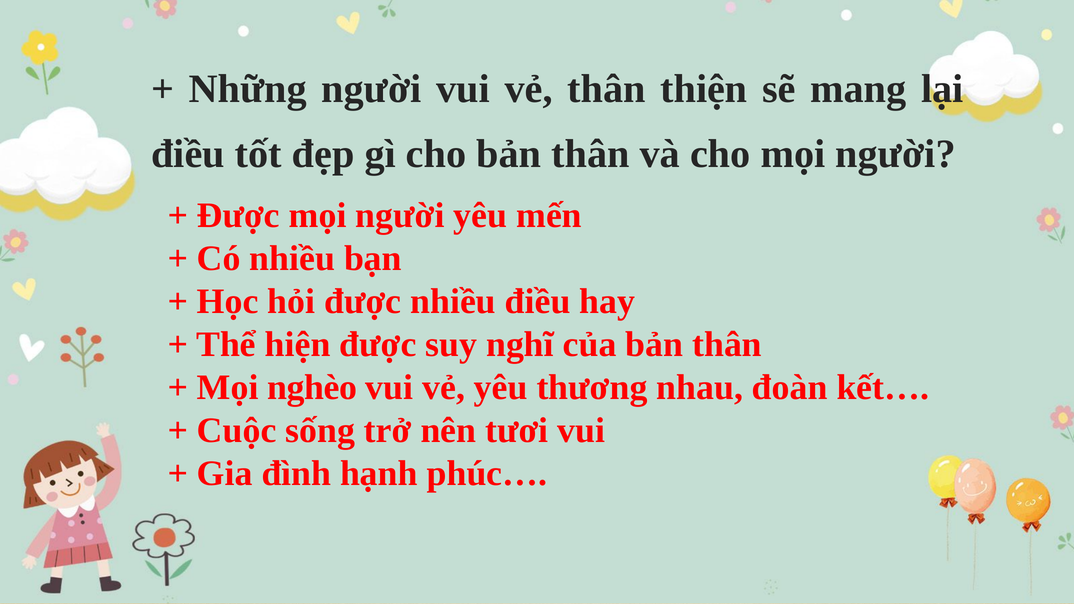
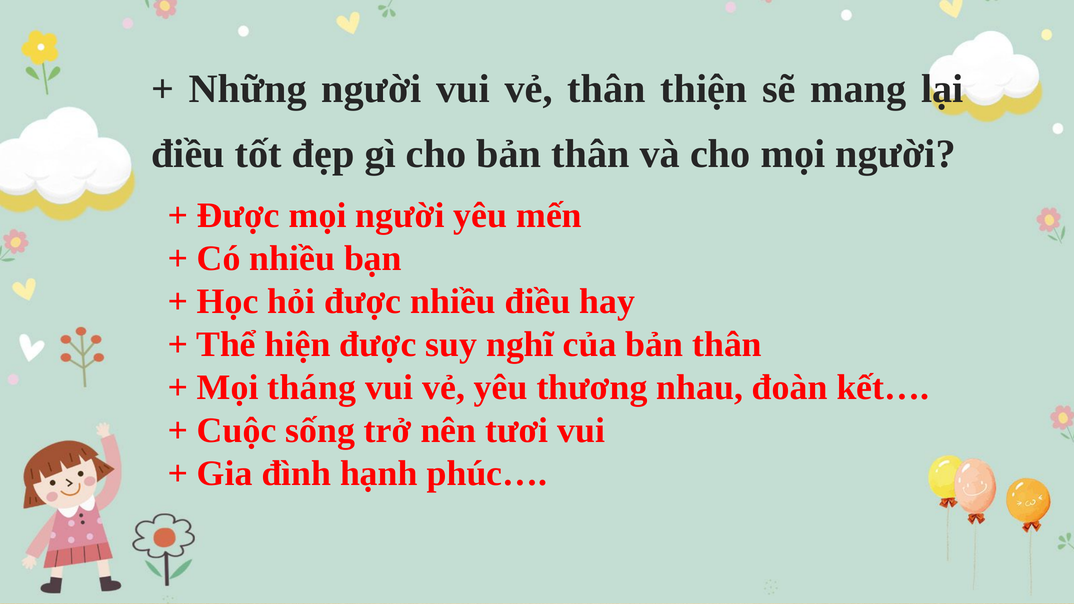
nghèo: nghèo -> tháng (312, 387)
